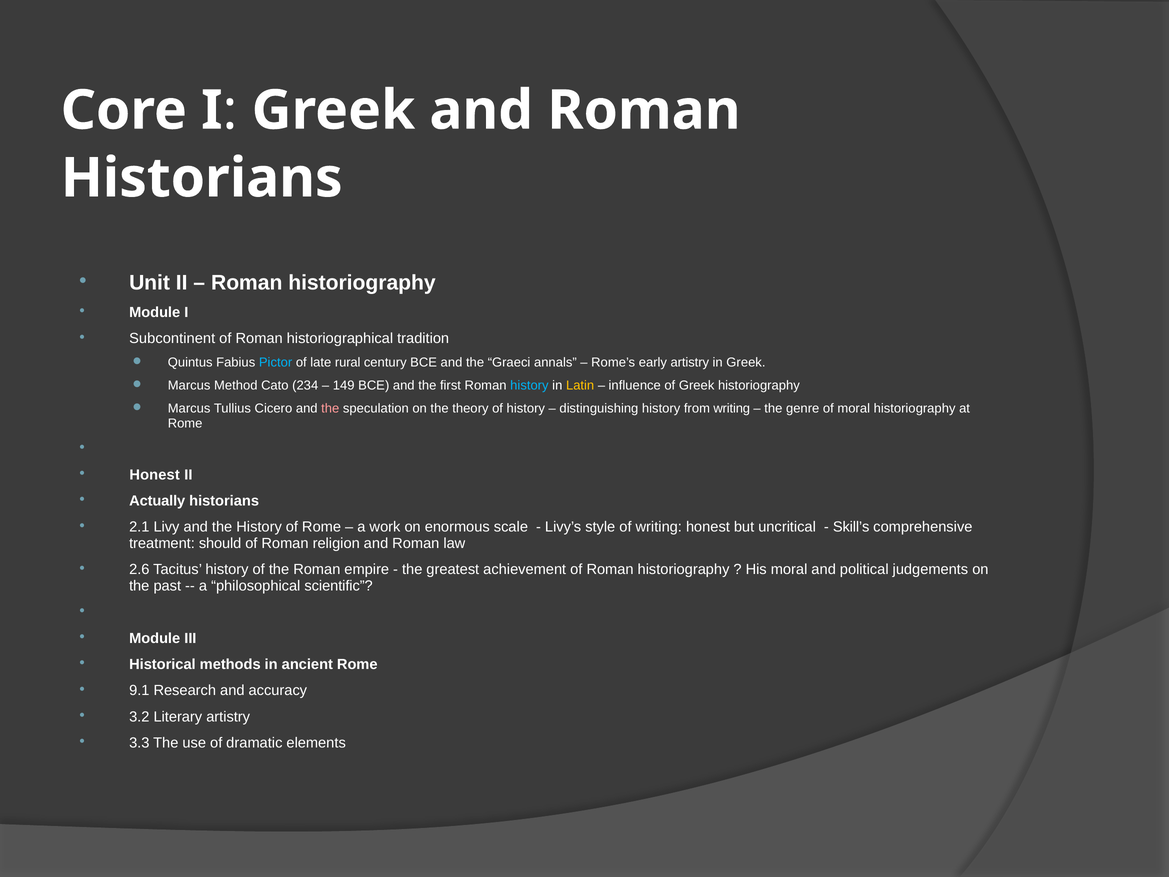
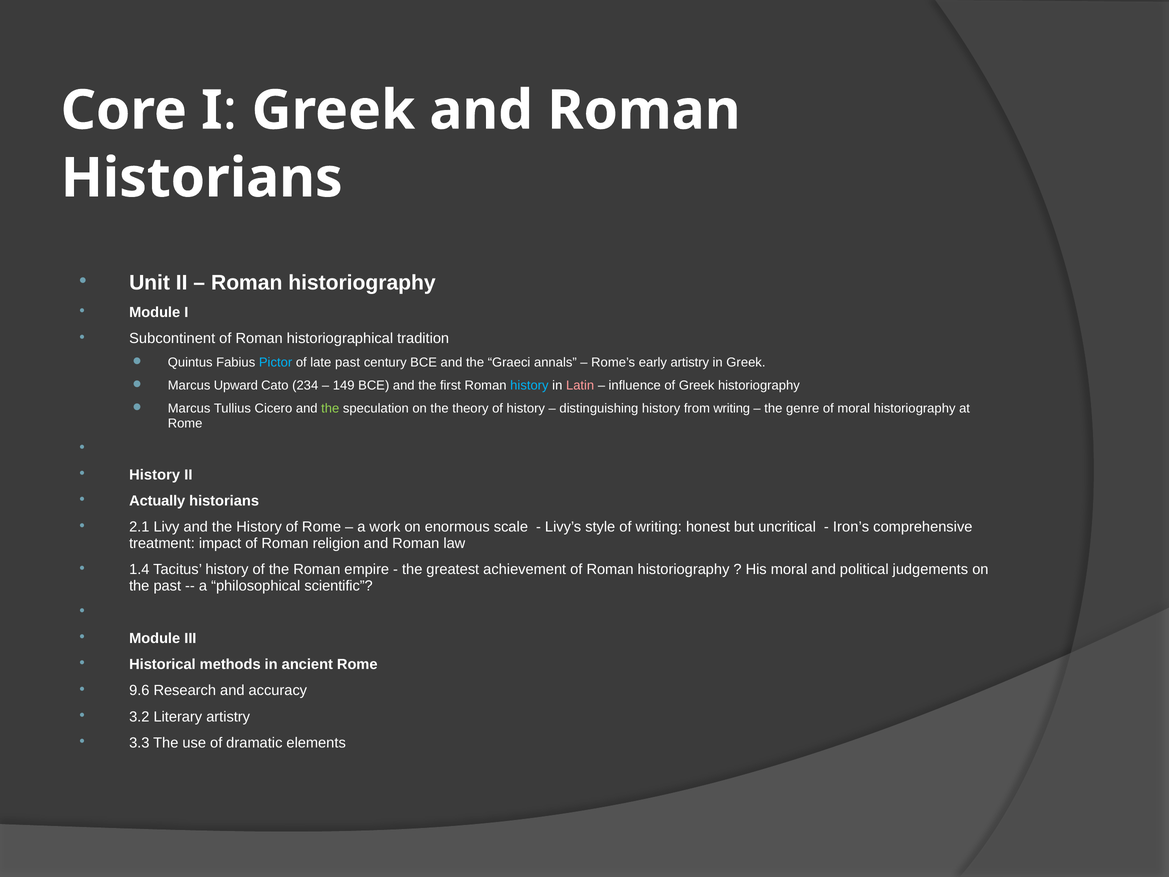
late rural: rural -> past (348, 362)
Method: Method -> Upward (236, 386)
Latin colour: yellow -> pink (580, 386)
the colour: pink -> light green (330, 409)
Honest: Honest -> History (155, 475)
Skill’s: Skill’s -> Iron’s (851, 527)
should: should -> impact (220, 543)
2.6: 2.6 -> 1.4 (139, 569)
9.1: 9.1 -> 9.6 (139, 690)
